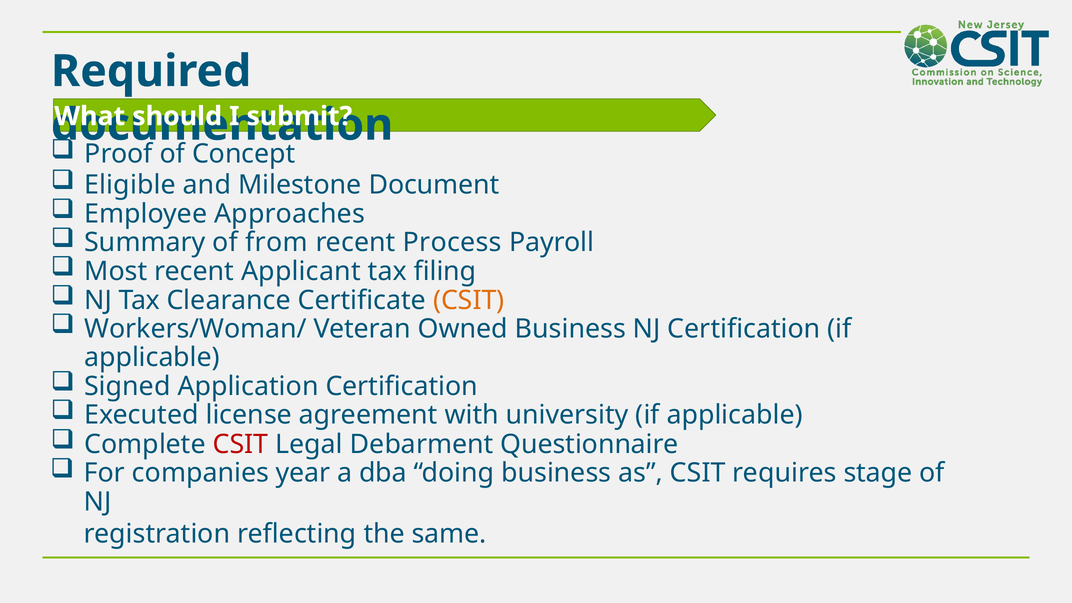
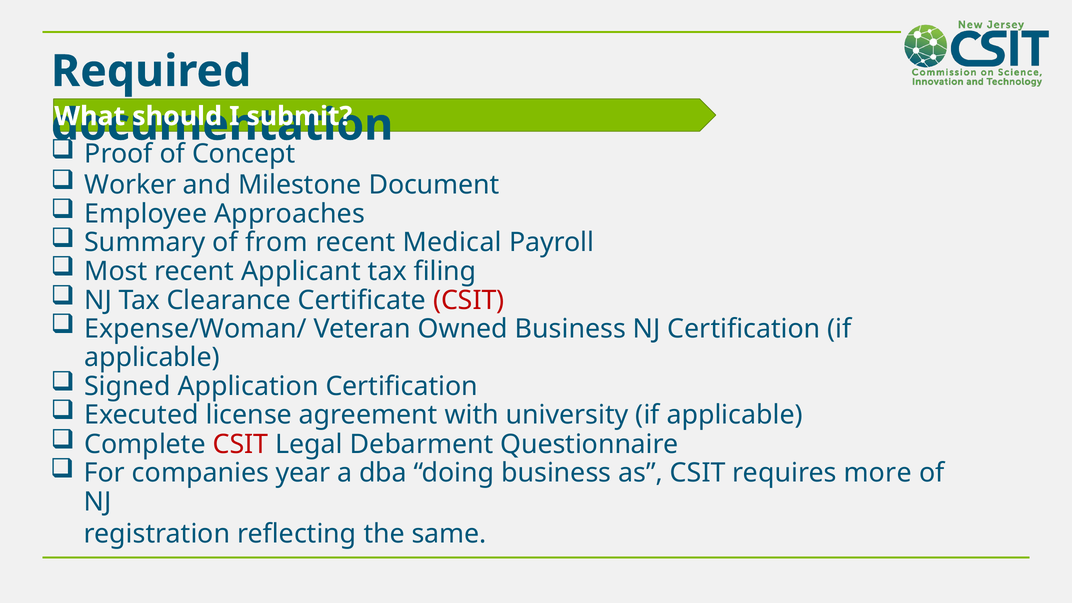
Eligible: Eligible -> Worker (130, 185)
Process: Process -> Medical (452, 243)
CSIT colour: orange -> red (469, 300)
Workers/Woman/: Workers/Woman/ -> Expense/Woman/ (196, 329)
stage: stage -> more (878, 473)
